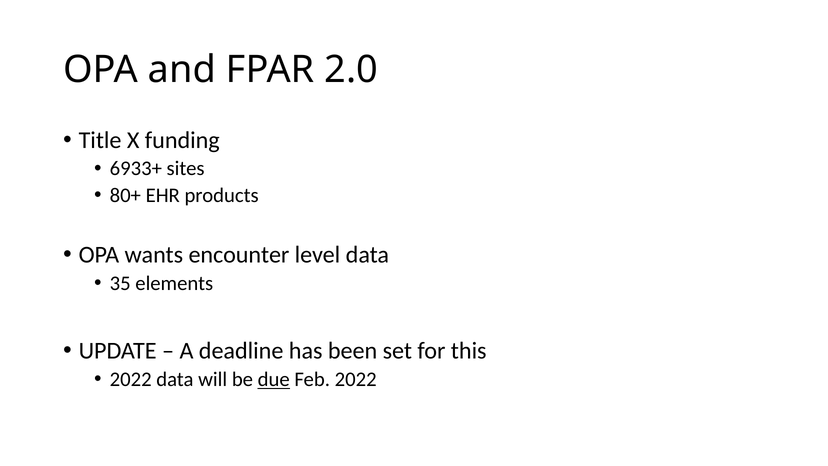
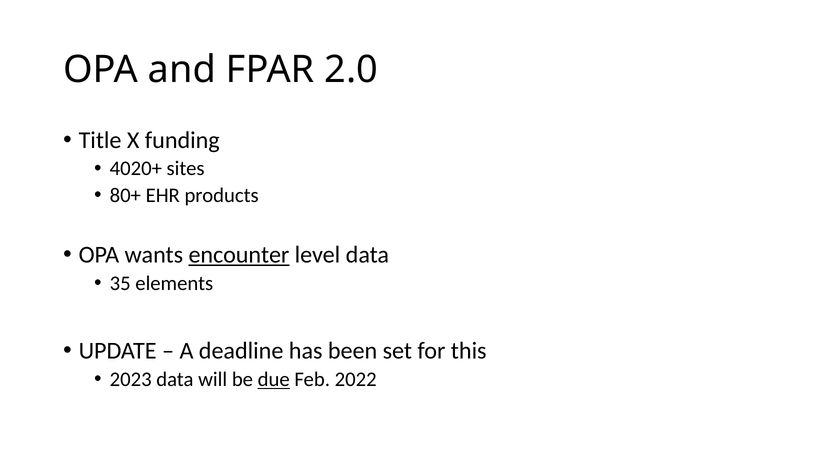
6933+: 6933+ -> 4020+ (136, 169)
encounter underline: none -> present (239, 255)
2022: 2022 -> 2023 (131, 379)
